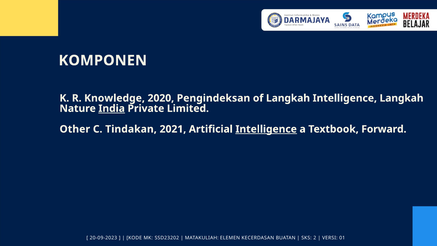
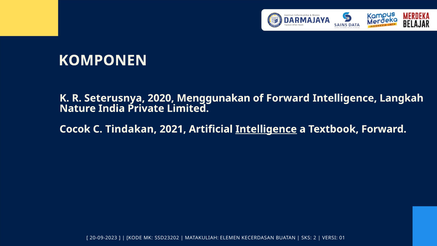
Knowledge: Knowledge -> Seterusnya (115, 98)
Pengindeksan: Pengindeksan -> Menggunakan (214, 98)
of Langkah: Langkah -> Forward (288, 98)
India underline: present -> none (112, 108)
Other: Other -> Cocok (75, 129)
